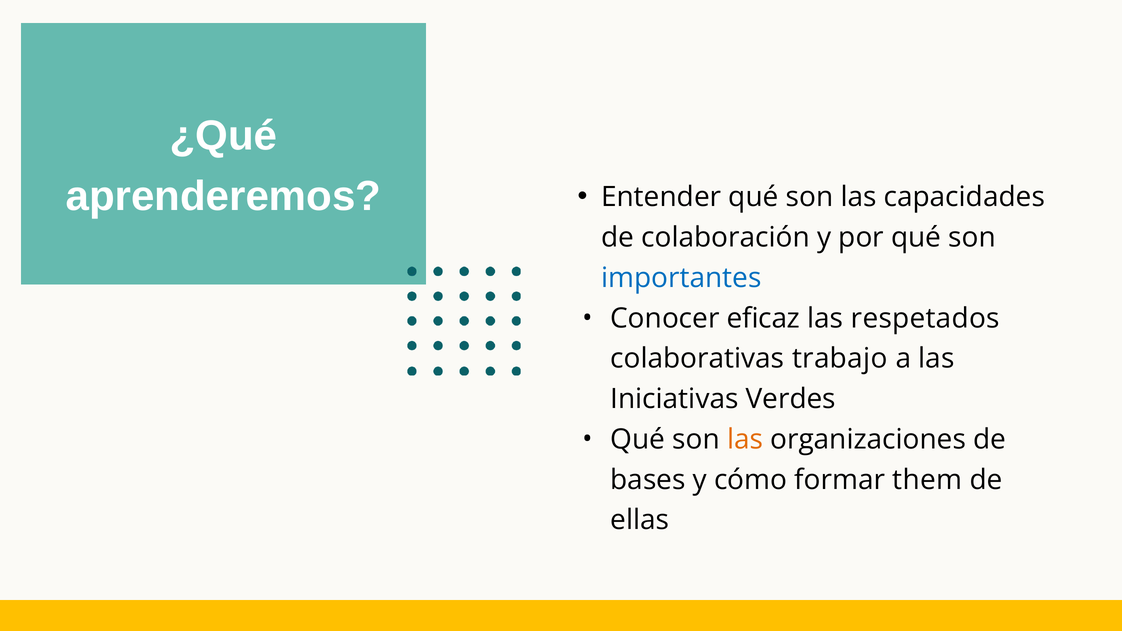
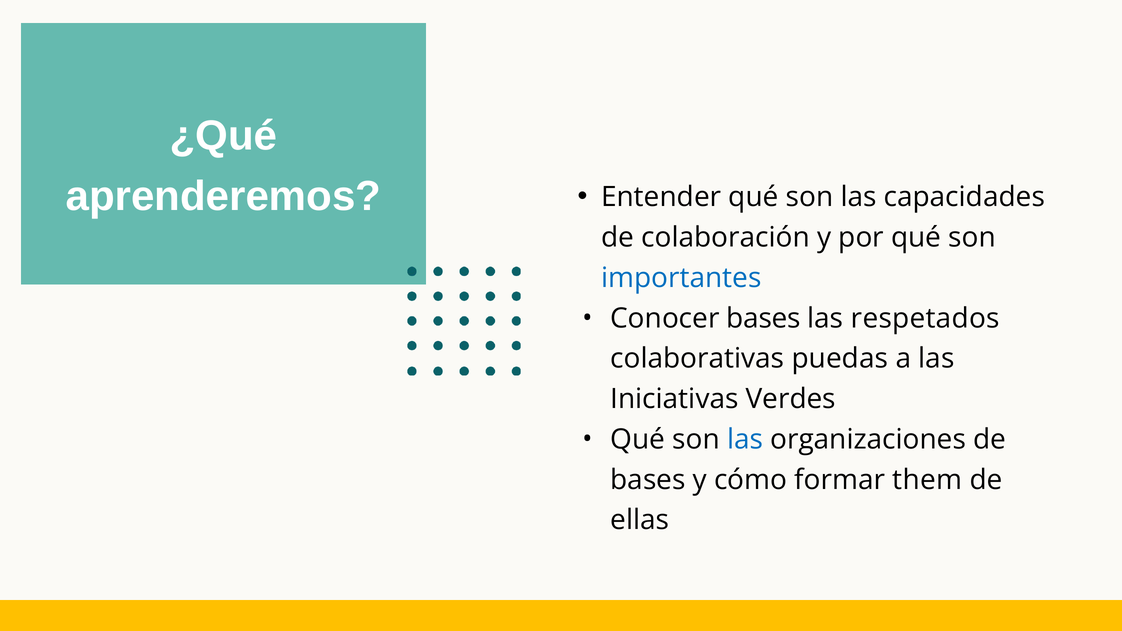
Conocer eficaz: eficaz -> bases (763, 318)
trabajo: trabajo -> puedas (840, 359)
las colour: orange -> blue (745, 439)
